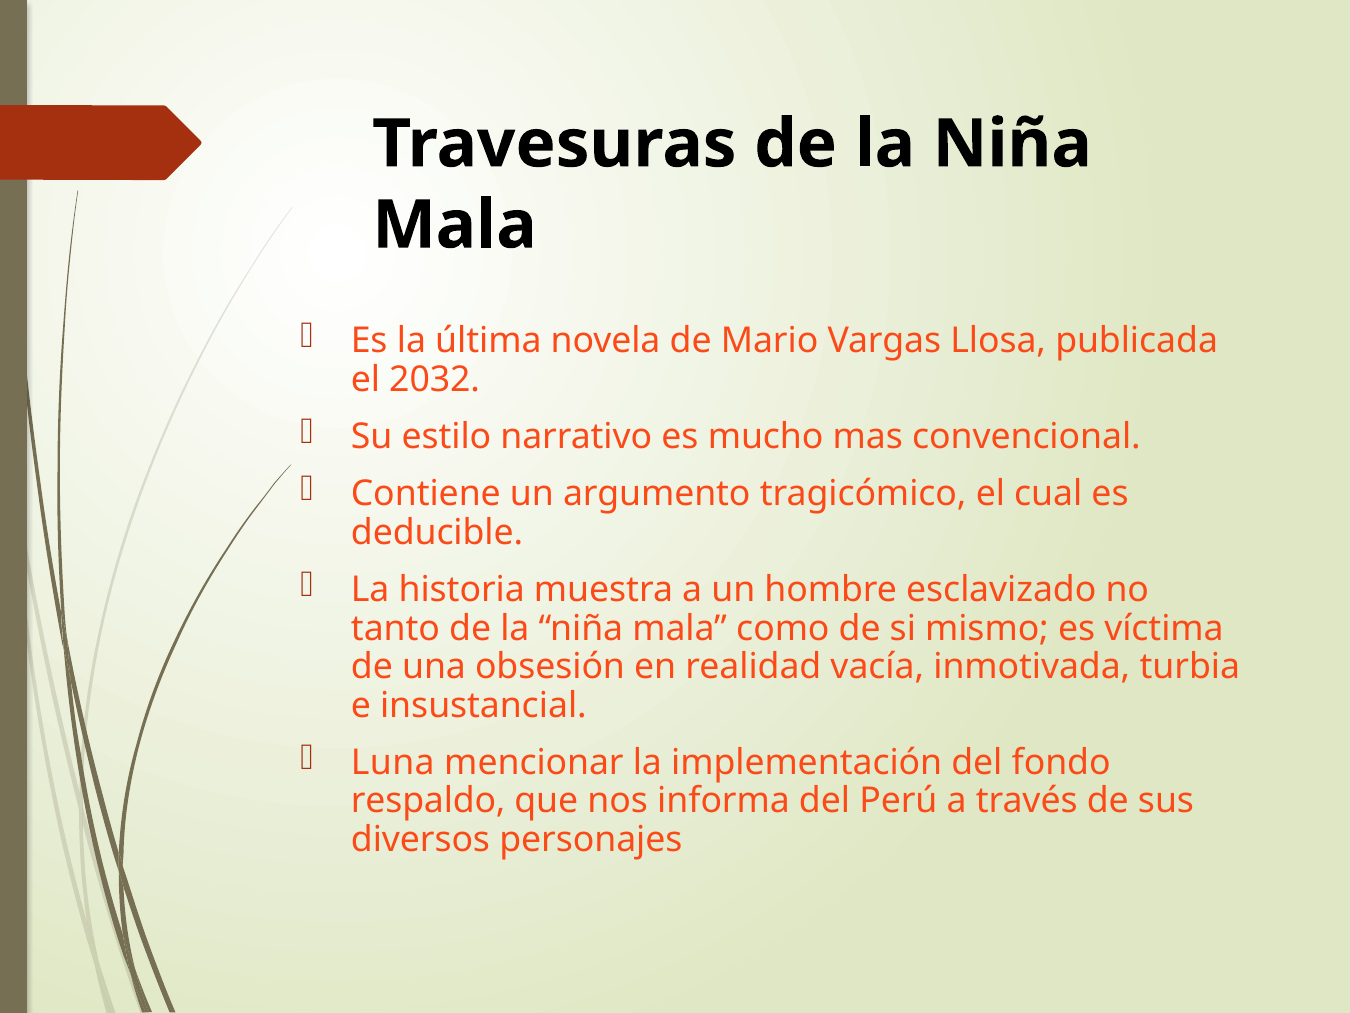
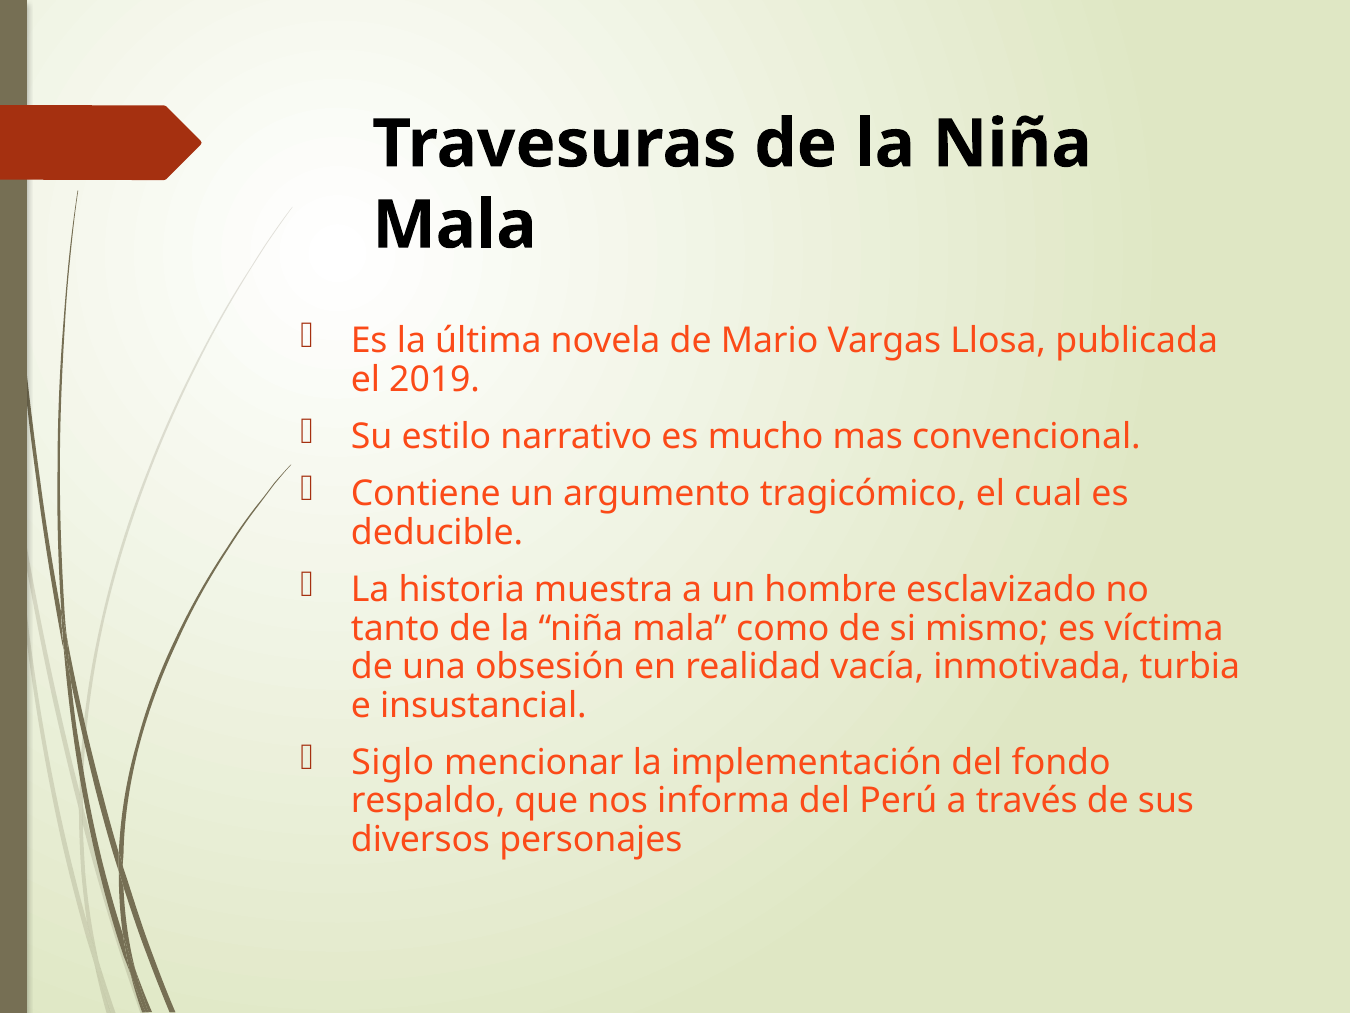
2032: 2032 -> 2019 (435, 379)
Luna: Luna -> Siglo (393, 762)
